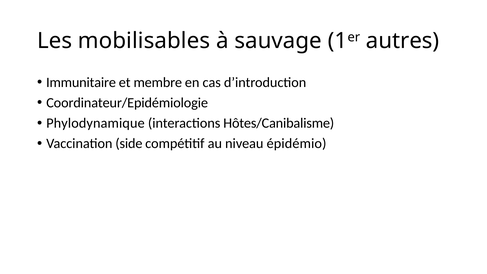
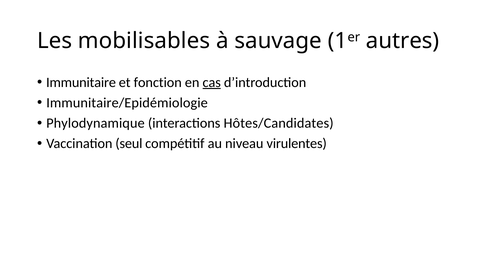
membre: membre -> fonction (158, 82)
cas underline: none -> present (212, 82)
Coordinateur/Epidémiologie: Coordinateur/Epidémiologie -> Immunitaire/Epidémiologie (127, 103)
Hôtes/Canibalisme: Hôtes/Canibalisme -> Hôtes/Candidates (279, 123)
side: side -> seul (129, 144)
épidémio: épidémio -> virulentes (297, 144)
